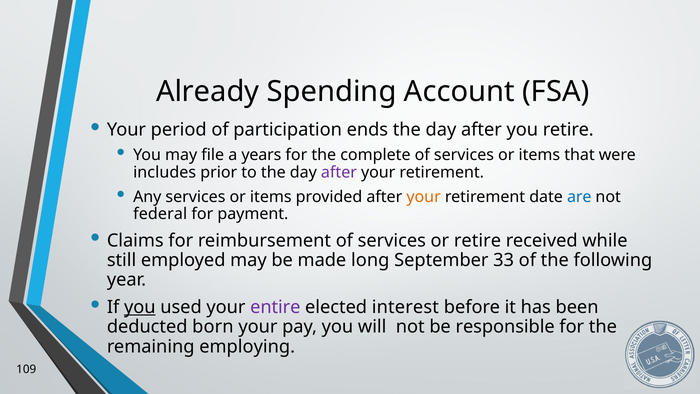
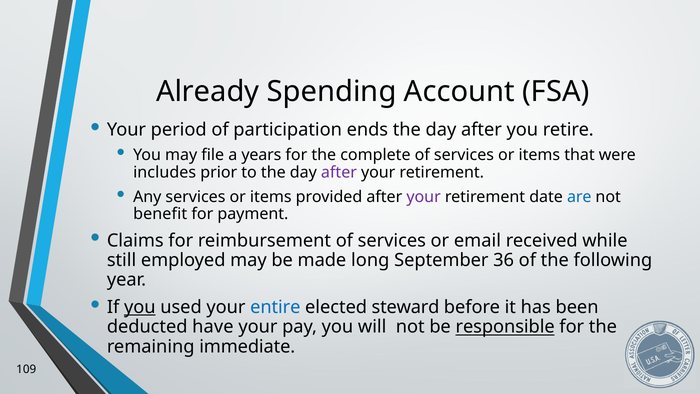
your colour: orange -> purple (424, 197)
federal: federal -> benefit (160, 214)
or retire: retire -> email (477, 240)
33: 33 -> 36 (504, 260)
entire colour: purple -> blue (275, 307)
interest: interest -> steward (406, 307)
born: born -> have (213, 327)
responsible underline: none -> present (505, 327)
employing: employing -> immediate (247, 346)
